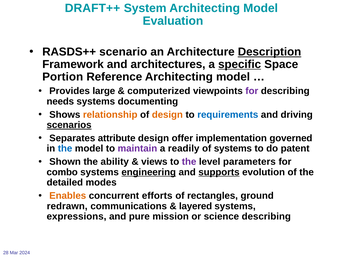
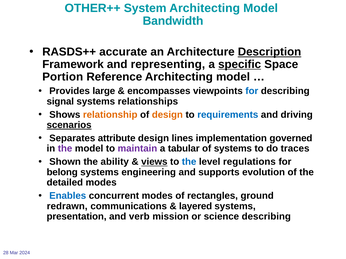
DRAFT++: DRAFT++ -> OTHER++ (93, 8)
Evaluation: Evaluation -> Bandwidth (173, 21)
scenario: scenario -> accurate (123, 52)
architectures: architectures -> representing (168, 64)
computerized: computerized -> encompasses (159, 91)
for colour: purple -> blue (252, 91)
needs: needs -> signal (60, 102)
documenting: documenting -> relationships (148, 102)
offer: offer -> lines (182, 138)
the colour: blue -> purple (65, 149)
readily: readily -> tabular (184, 149)
patent: patent -> traces (295, 149)
views underline: none -> present (154, 162)
the colour: purple -> blue (189, 162)
parameters: parameters -> regulations (249, 162)
combo: combo -> belong (62, 173)
engineering underline: present -> none (149, 173)
supports underline: present -> none (219, 173)
Enables colour: orange -> blue (68, 196)
concurrent efforts: efforts -> modes (157, 196)
expressions: expressions -> presentation (77, 217)
pure: pure -> verb (139, 217)
